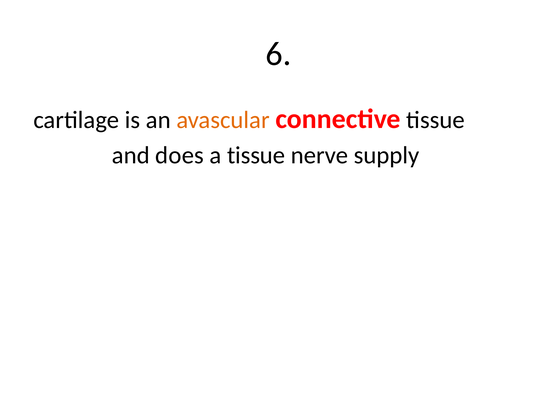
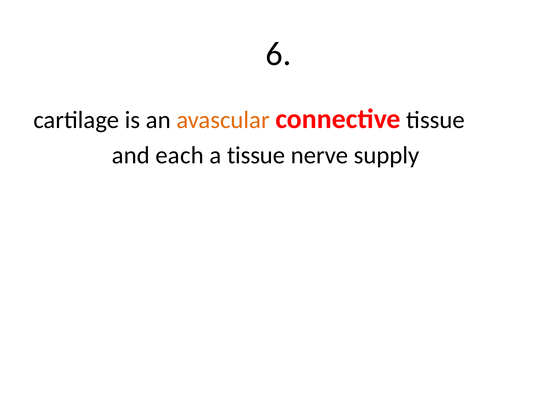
does: does -> each (180, 155)
